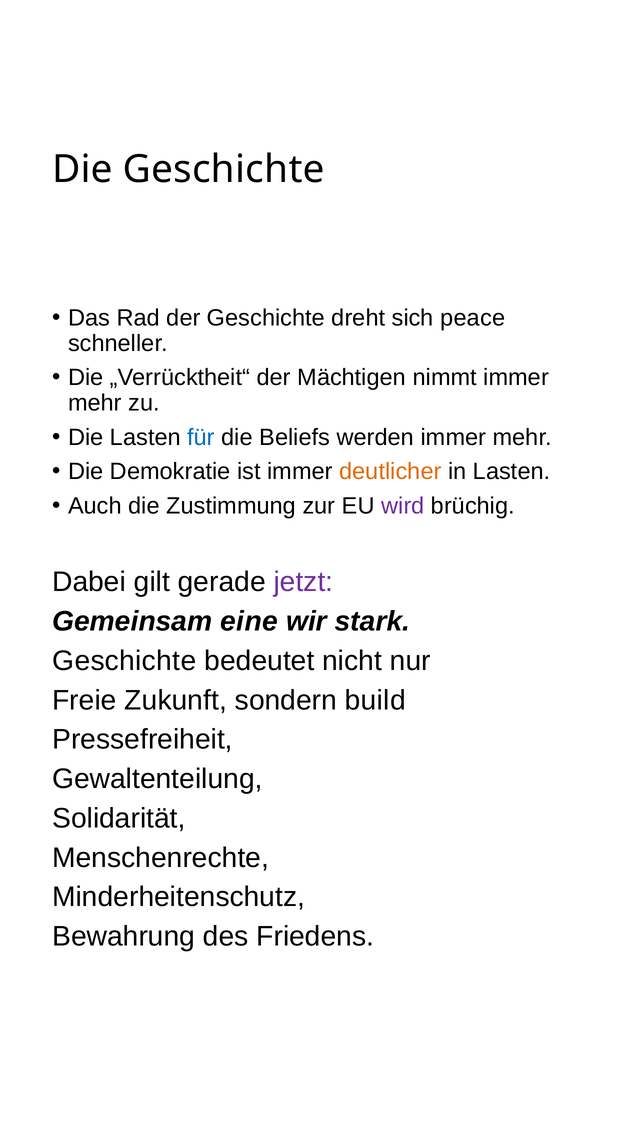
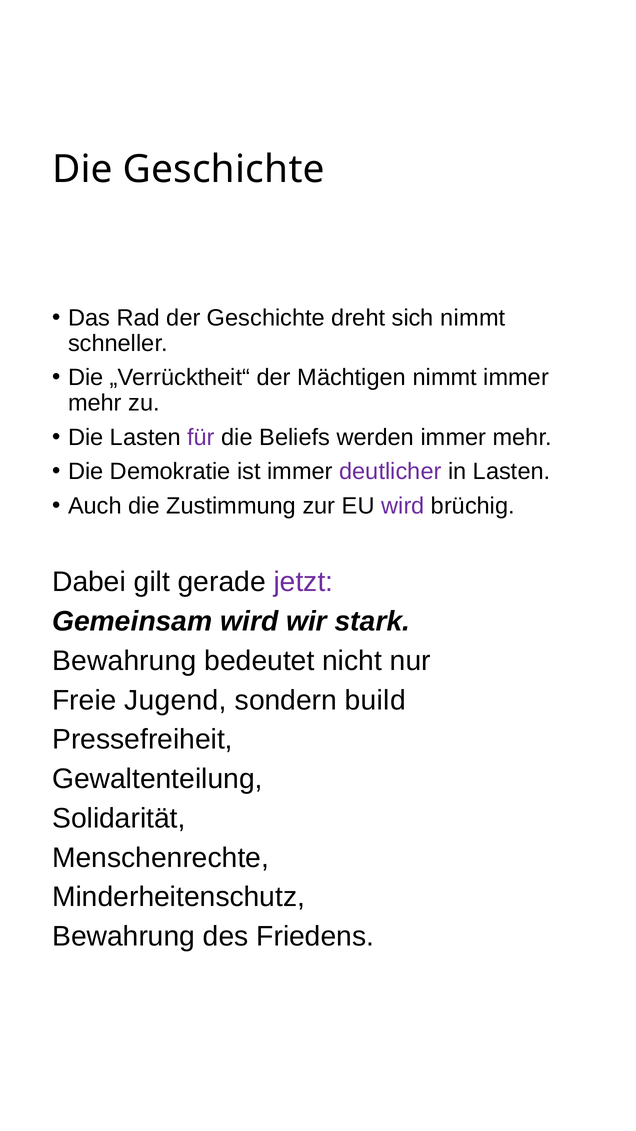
sich peace: peace -> nimmt (473, 318)
für colour: blue -> purple (201, 437)
deutlicher colour: orange -> purple (390, 472)
Gemeinsam eine: eine -> wird (249, 621)
Geschichte: Geschichte -> Bewahrung (124, 661)
Zukunft: Zukunft -> Jugend (176, 700)
